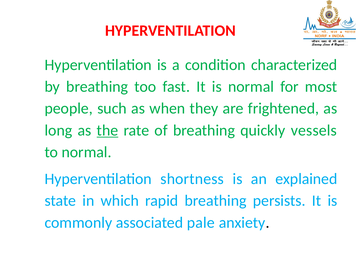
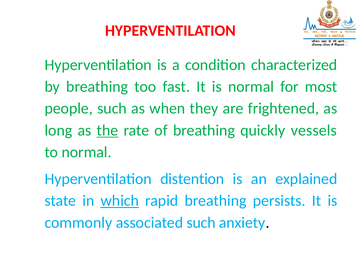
shortness: shortness -> distention (192, 179)
which underline: none -> present (120, 201)
associated pale: pale -> such (201, 223)
